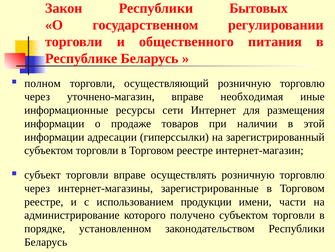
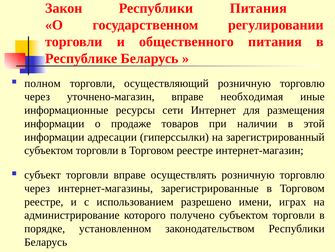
Республики Бытовых: Бытовых -> Питания (258, 8)
продукции: продукции -> разрешено (206, 201)
части: части -> играх (293, 201)
